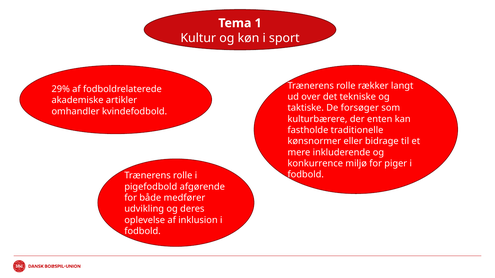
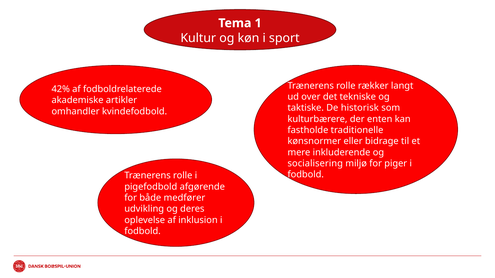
29%: 29% -> 42% (61, 89)
forsøger: forsøger -> historisk (360, 108)
konkurrence: konkurrence -> socialisering (315, 164)
